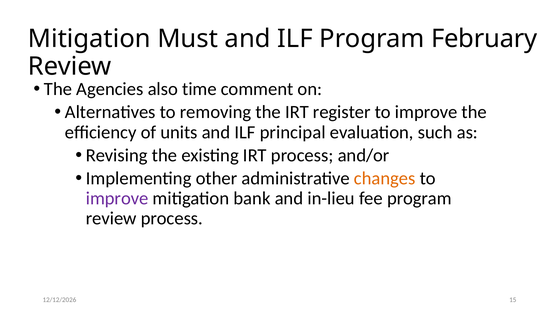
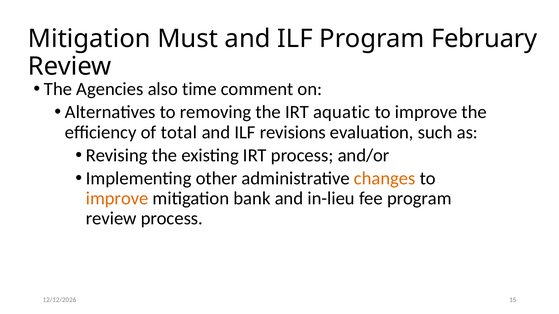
register: register -> aquatic (342, 112)
units: units -> total (179, 132)
principal: principal -> revisions (293, 132)
improve colour: purple -> orange (117, 199)
